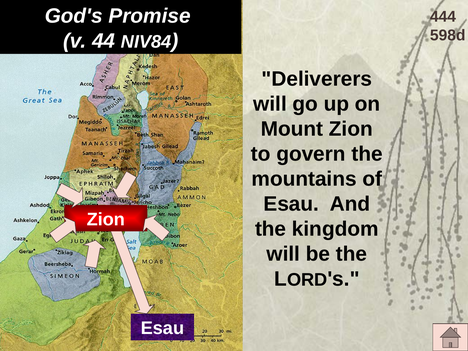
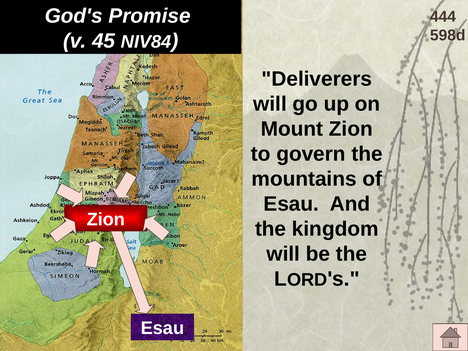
44: 44 -> 45 (104, 41)
